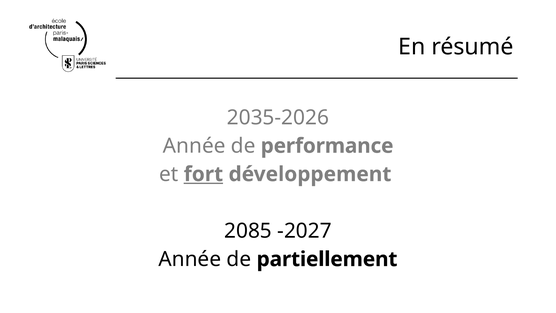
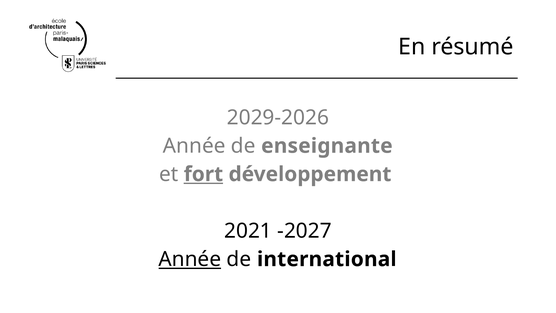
2035-2026: 2035-2026 -> 2029-2026 (278, 117)
performance: performance -> enseignante (327, 146)
2085: 2085 -> 2021 (248, 231)
Année underline: none -> present (190, 259)
partiellement: partiellement -> international (327, 259)
